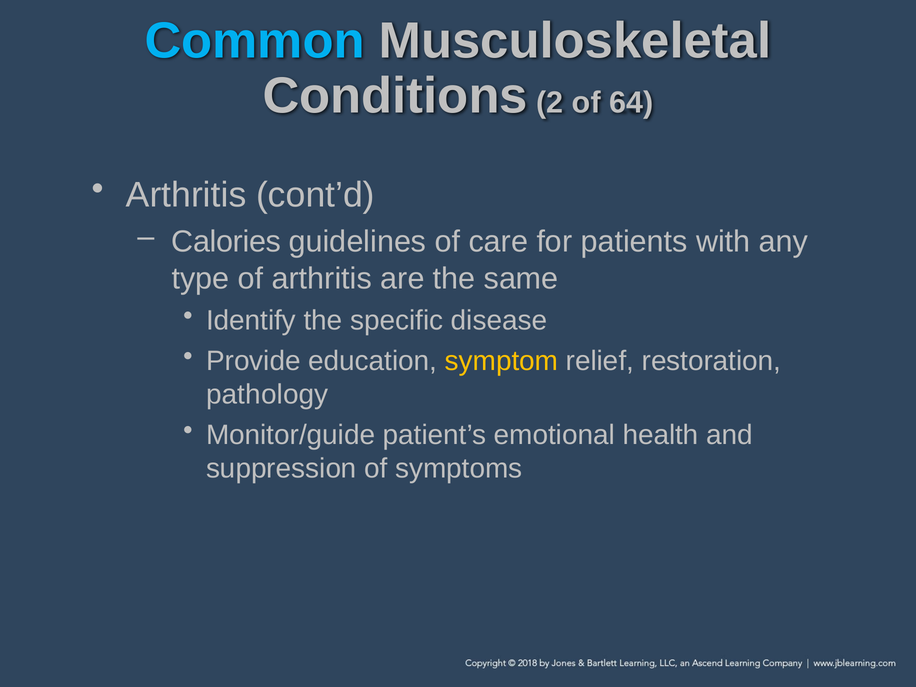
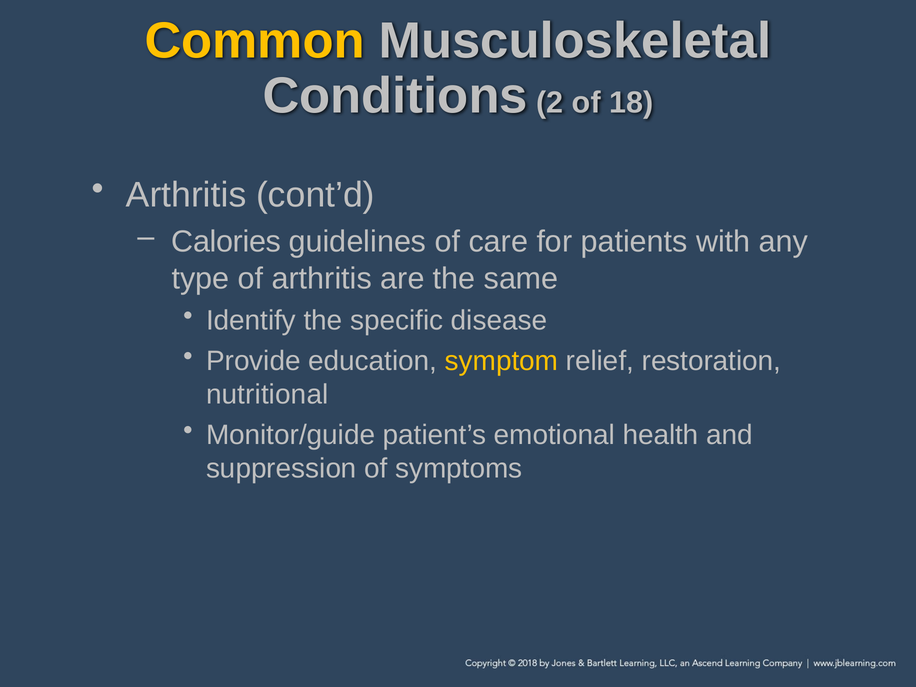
Common colour: light blue -> yellow (255, 41)
64: 64 -> 18 (631, 103)
pathology: pathology -> nutritional (267, 395)
